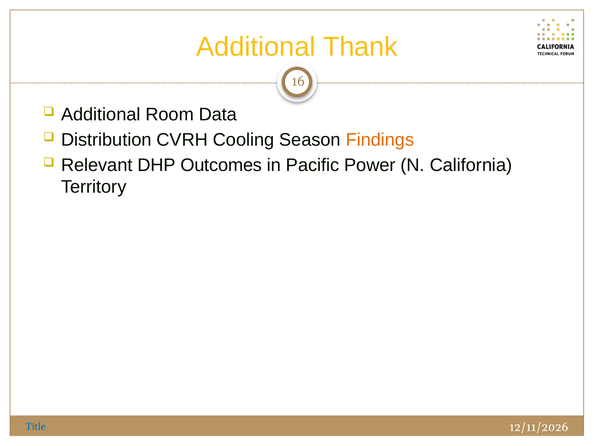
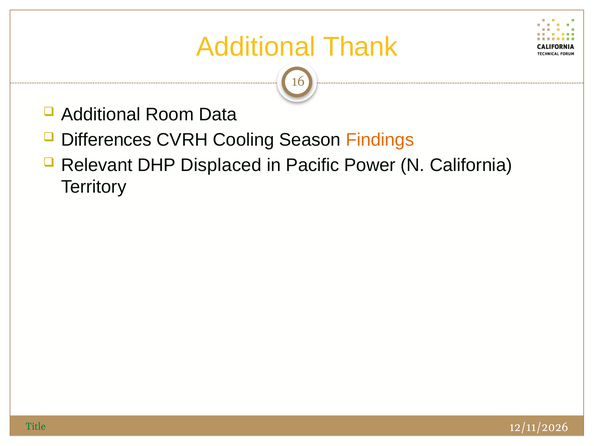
Distribution: Distribution -> Differences (106, 140)
Outcomes: Outcomes -> Displaced (221, 165)
Title colour: blue -> green (36, 426)
